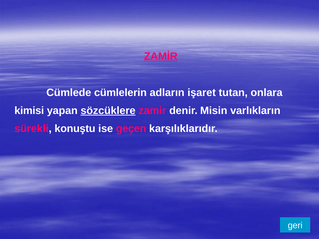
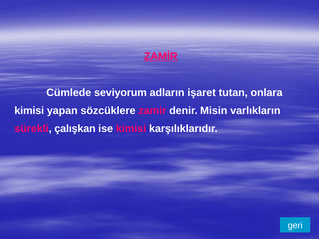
cümlelerin: cümlelerin -> seviyorum (120, 93)
sözcüklere underline: present -> none (108, 111)
konuştu: konuştu -> çalışkan (75, 129)
ise geçen: geçen -> kimisi (131, 129)
